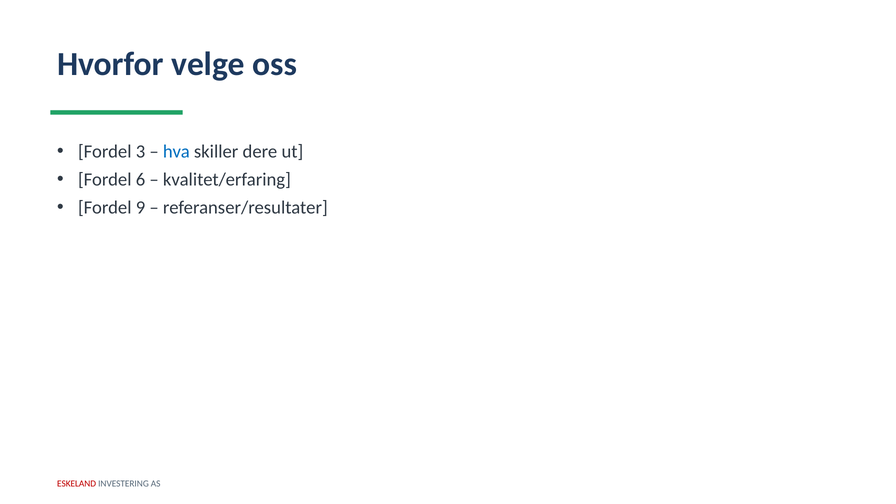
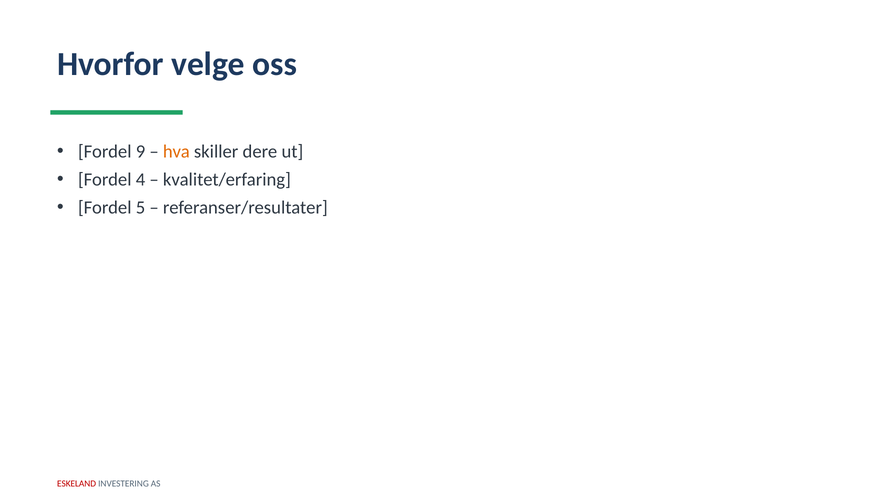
3: 3 -> 9 (141, 152)
hva colour: blue -> orange (176, 152)
6: 6 -> 4 (141, 180)
9: 9 -> 5 (141, 208)
